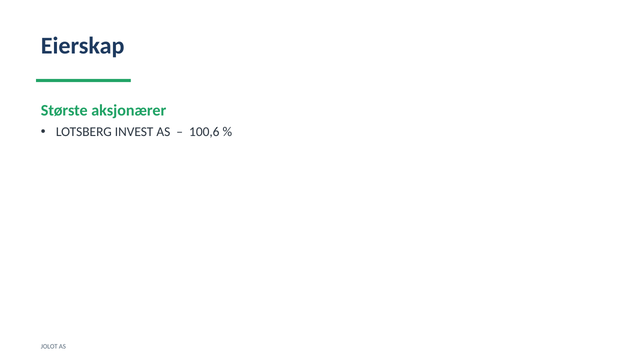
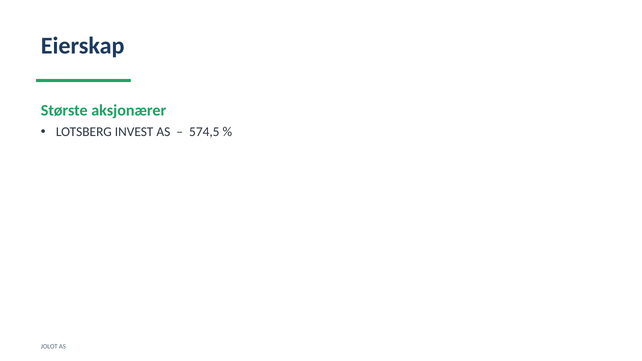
100,6: 100,6 -> 574,5 (204, 132)
